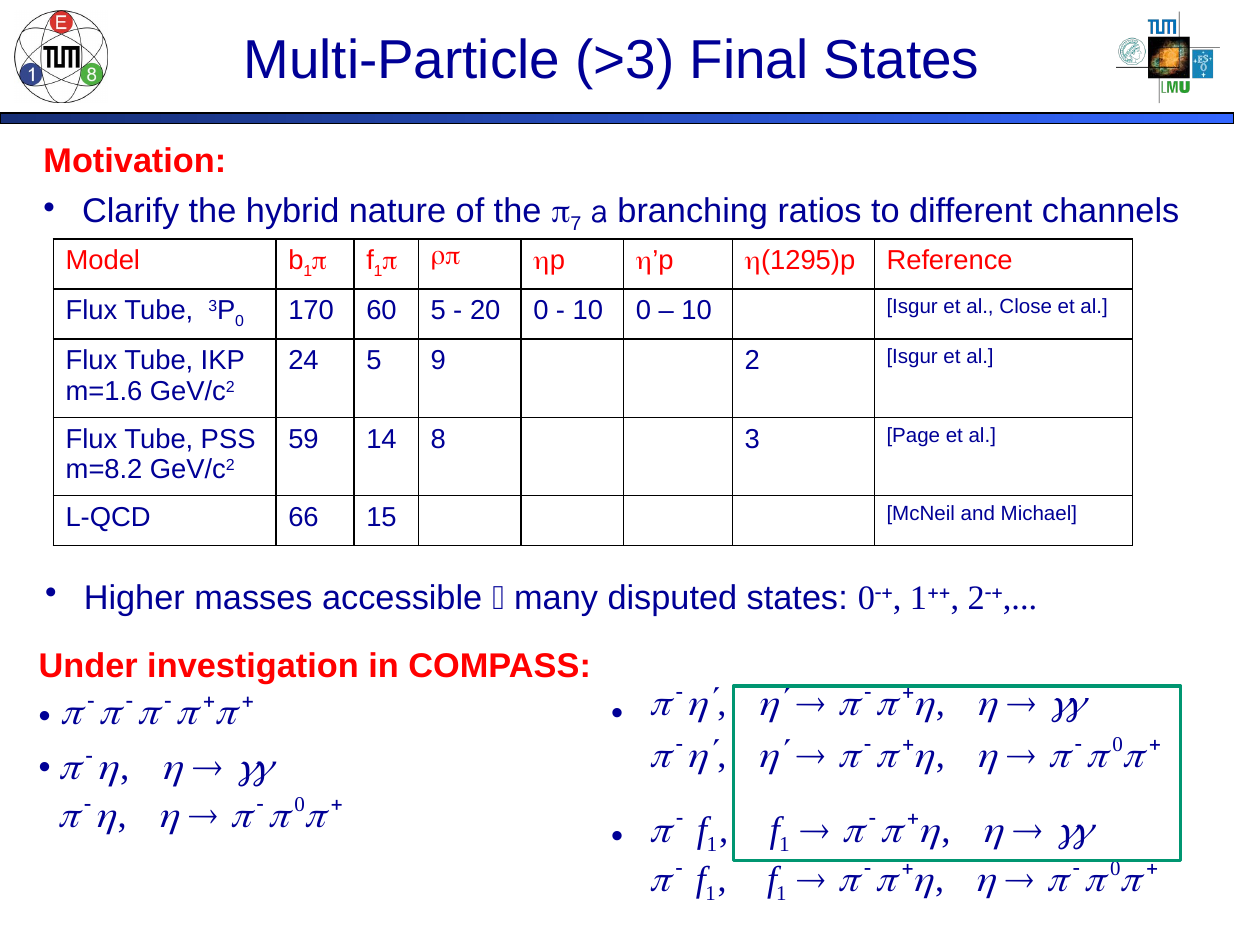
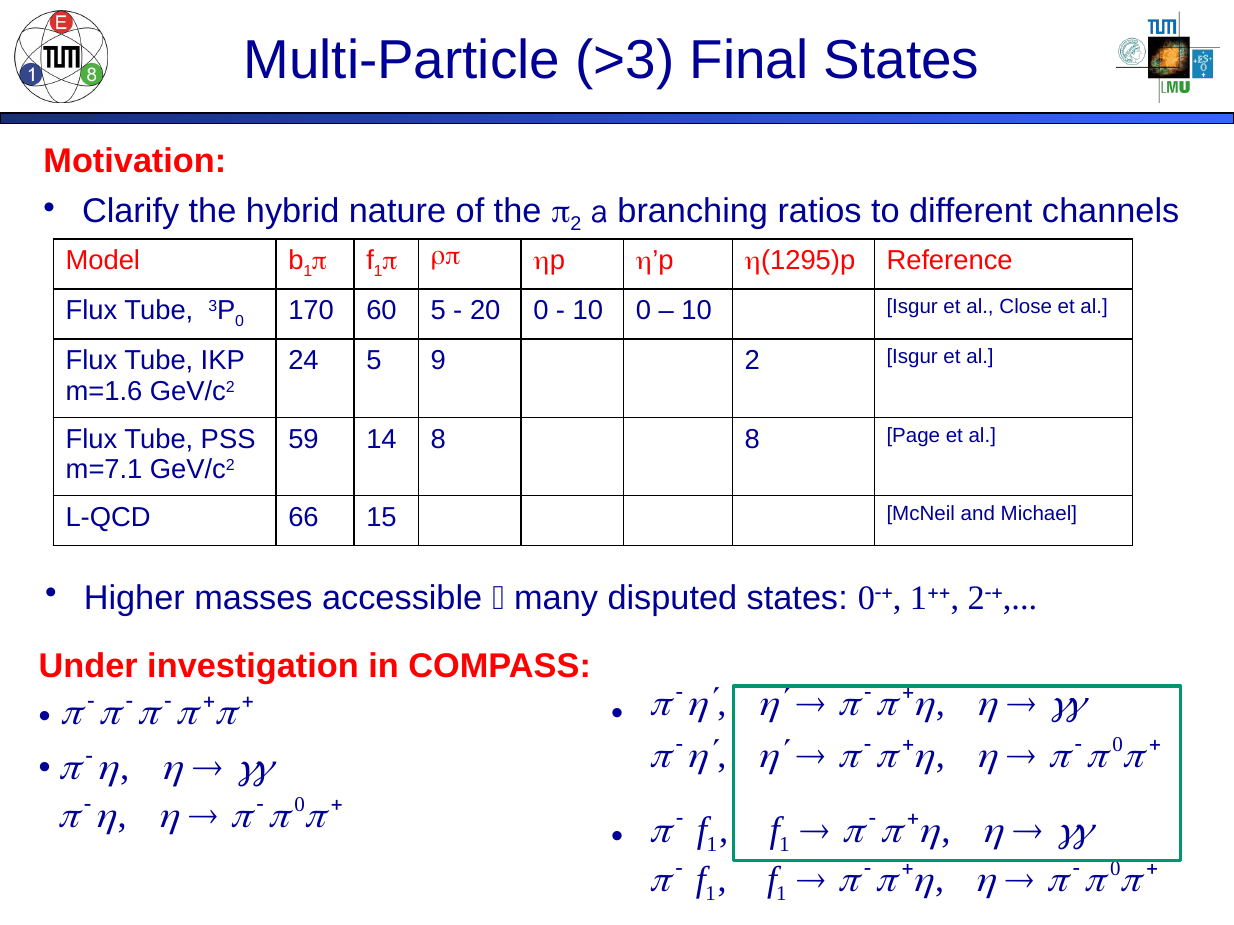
7: 7 -> 2 (576, 224)
8 3: 3 -> 8 (752, 439)
m=8.2: m=8.2 -> m=7.1 (104, 470)
